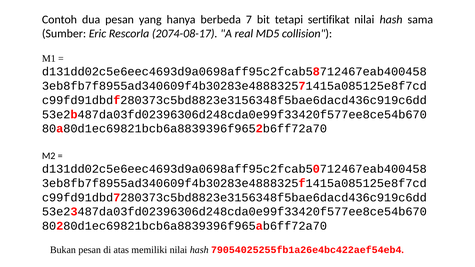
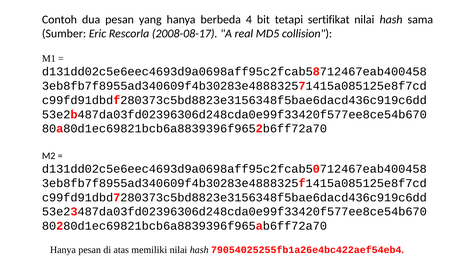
7: 7 -> 4 (249, 20)
2074-08-17: 2074-08-17 -> 2008-08-17 (185, 34)
Bukan: Bukan -> Hanya (63, 250)
